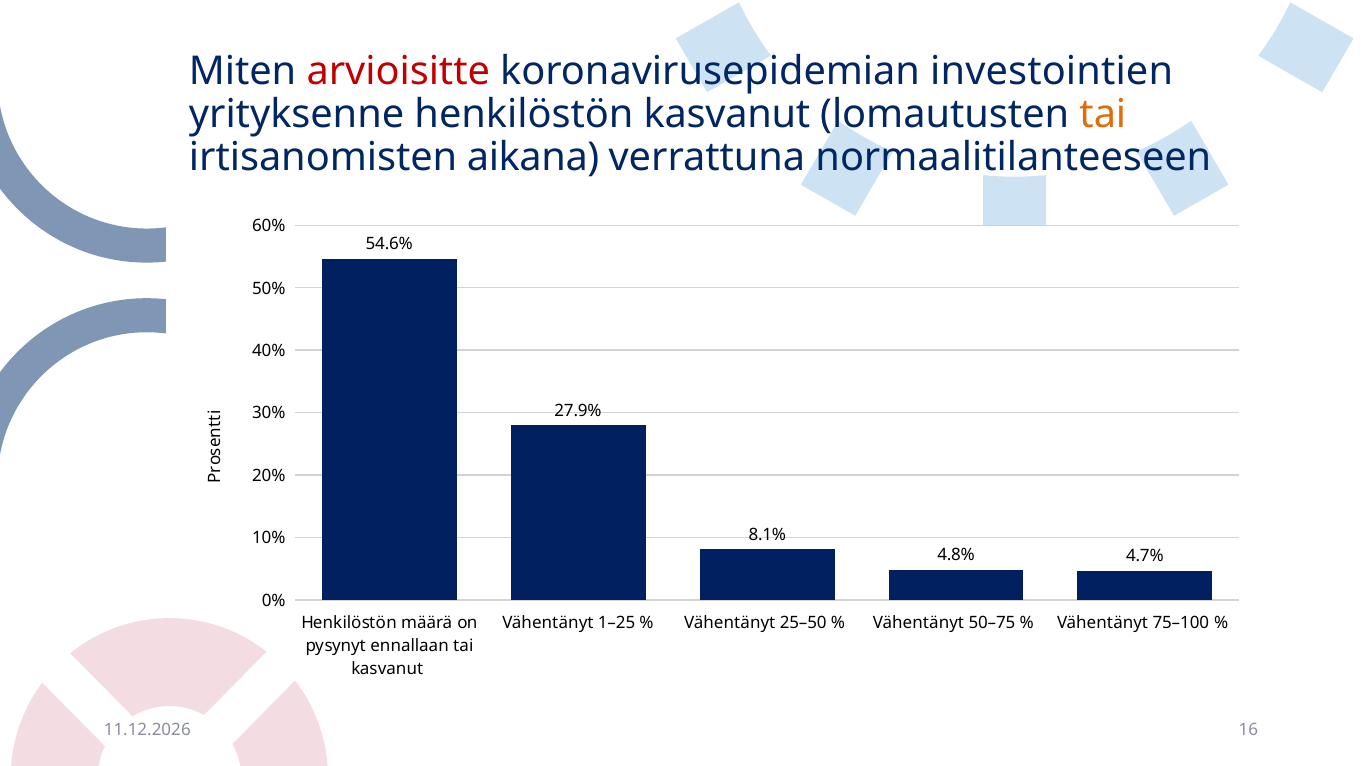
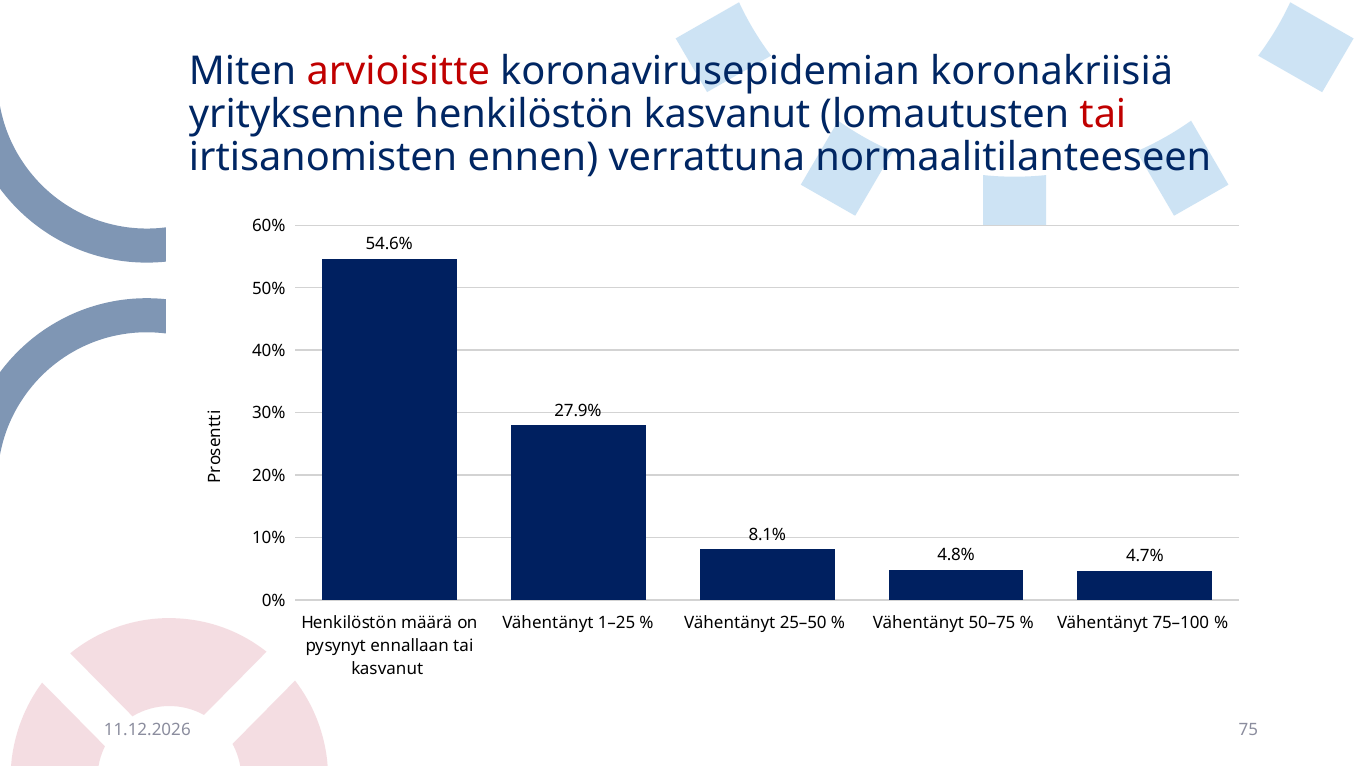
investointien: investointien -> koronakriisiä (1052, 72)
tai colour: orange -> red (1103, 115)
aikana: aikana -> ennen (533, 157)
16: 16 -> 75 (1248, 730)
